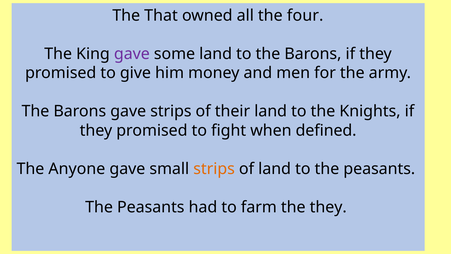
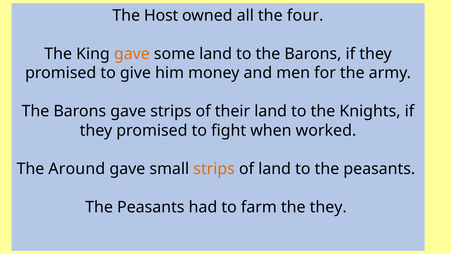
That: That -> Host (161, 15)
gave colour: purple -> orange (132, 54)
defined: defined -> worked (326, 130)
Anyone: Anyone -> Around (77, 169)
